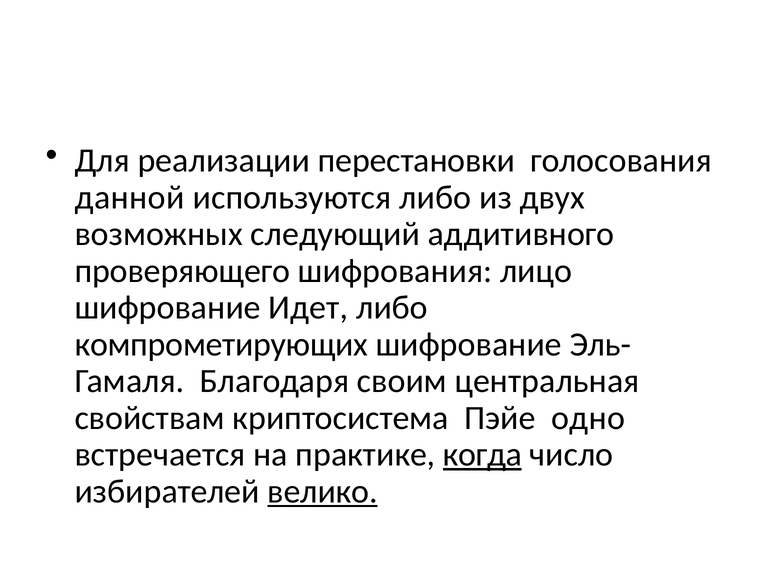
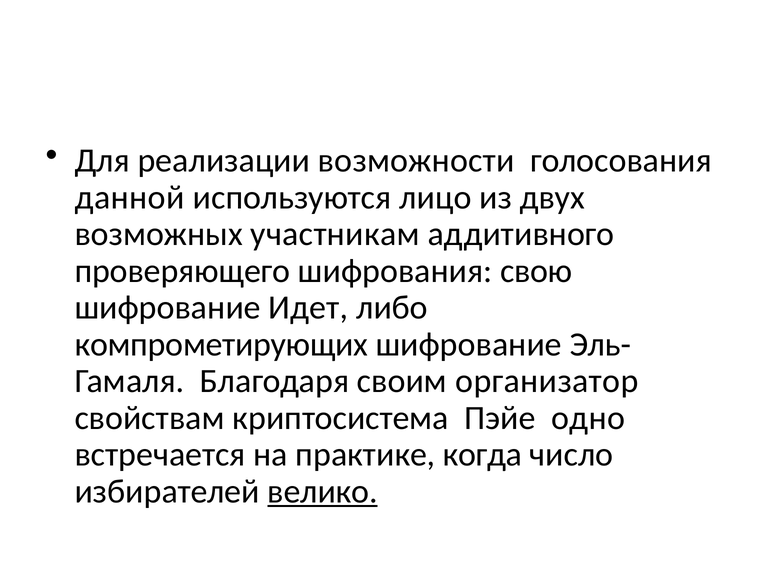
перестановки: перестановки -> возможности (416, 160)
используются либо: либо -> лицо (435, 197)
следующий: следующий -> участникам (335, 234)
лицо: лицо -> свою (536, 271)
центральная: центральная -> организатор (547, 381)
когда underline: present -> none (483, 454)
